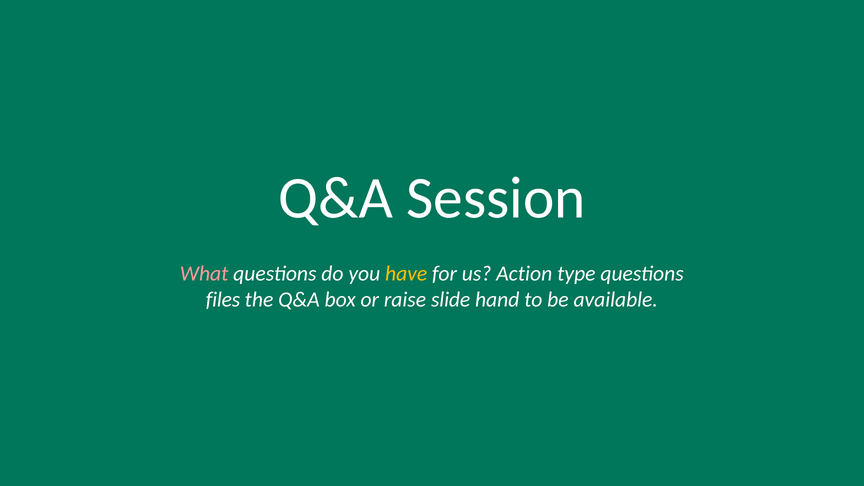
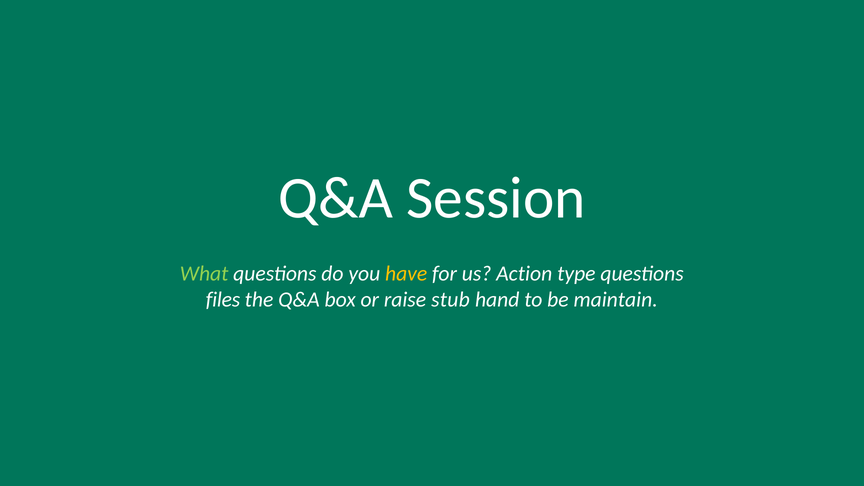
What colour: pink -> light green (204, 273)
slide: slide -> stub (450, 299)
available: available -> maintain (616, 299)
